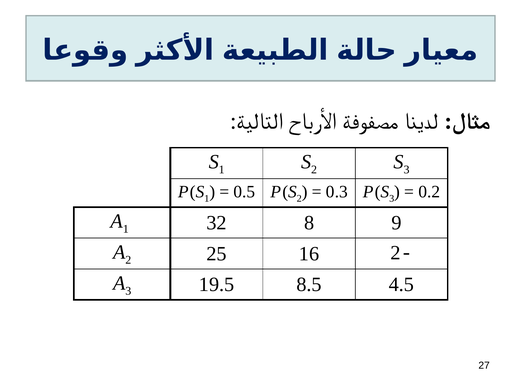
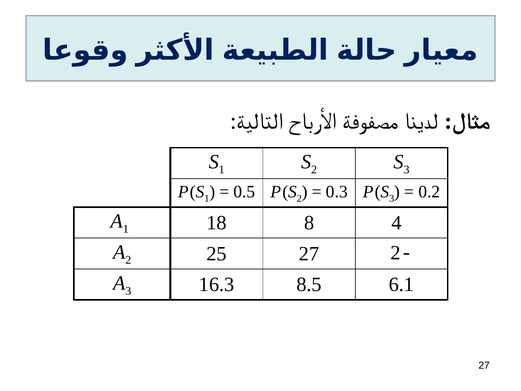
32: 32 -> 18 (217, 223)
9: 9 -> 4 (396, 223)
25 16: 16 -> 27 (309, 254)
19.5: 19.5 -> 16.3 (217, 284)
4.5: 4.5 -> 6.1 (401, 284)
